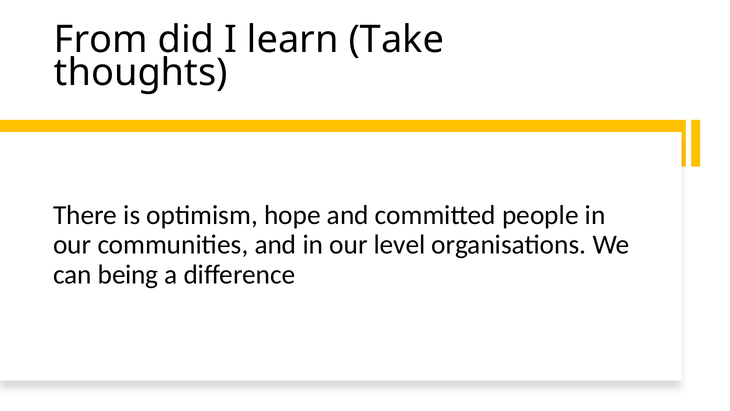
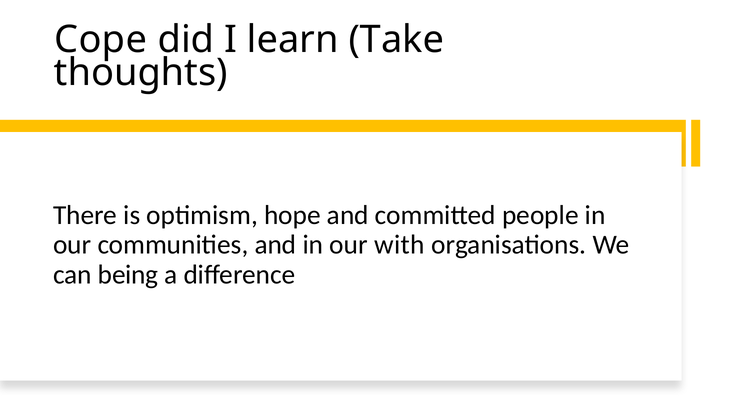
From: From -> Cope (101, 40)
level: level -> with (399, 245)
